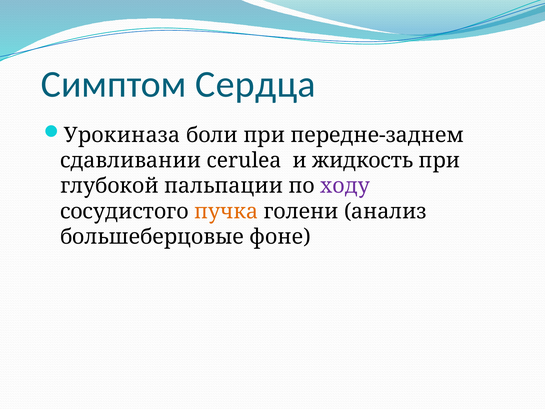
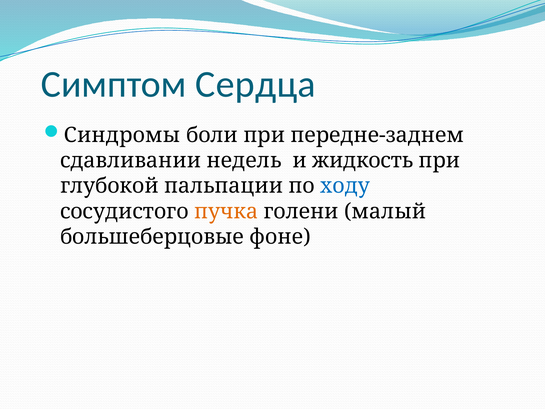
Урокиназа: Урокиназа -> Синдромы (122, 135)
cerulea: cerulea -> недель (244, 160)
ходу colour: purple -> blue (345, 186)
анализ: анализ -> малый (385, 211)
